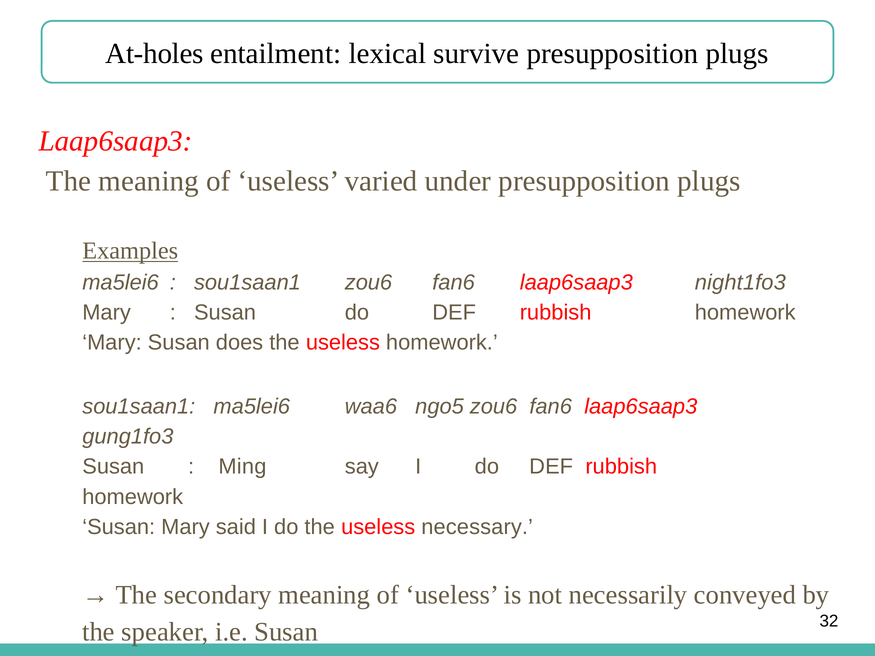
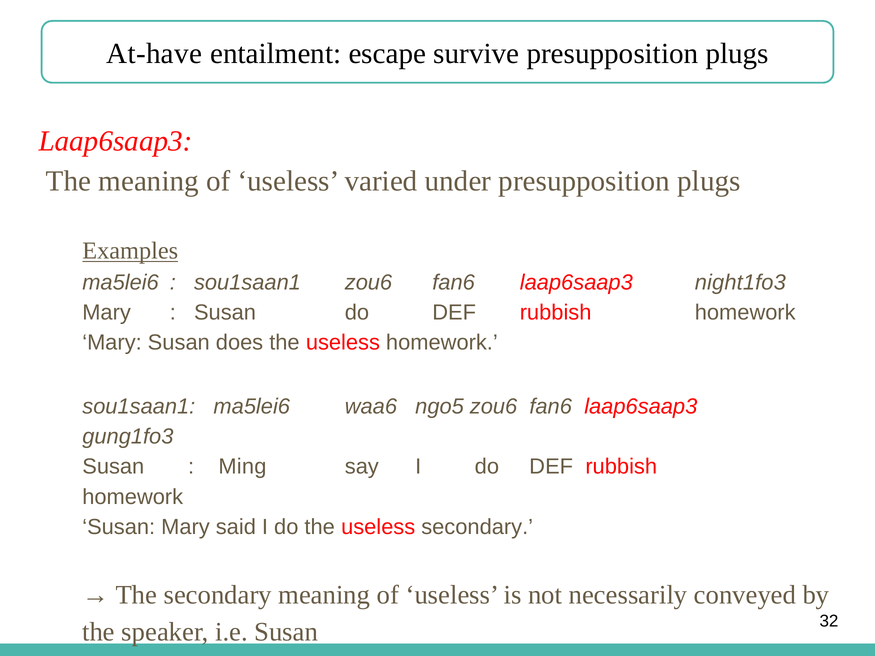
At-holes: At-holes -> At-have (154, 54)
lexical: lexical -> escape (387, 54)
useless necessary: necessary -> secondary (477, 527)
